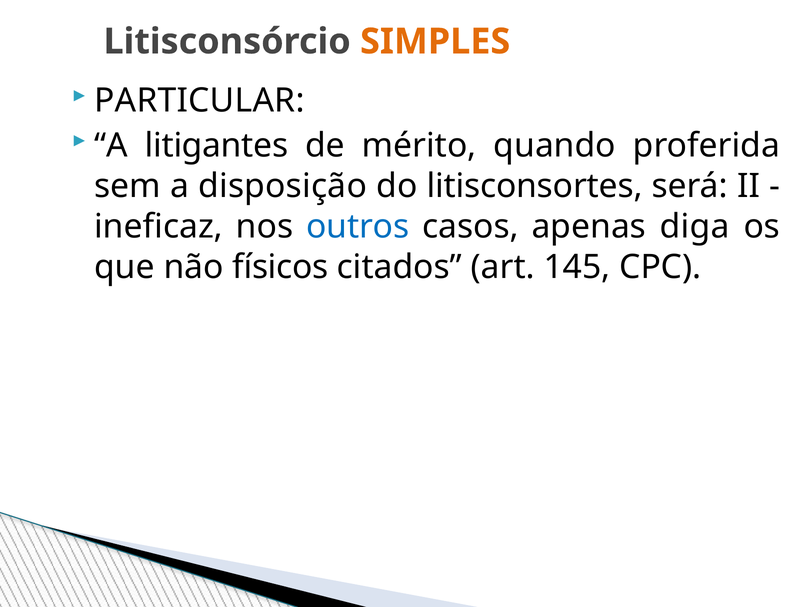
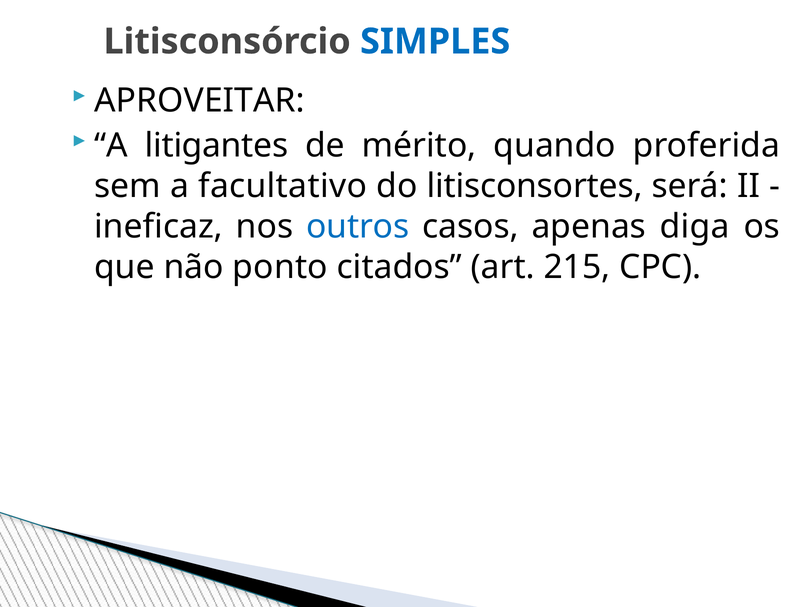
SIMPLES colour: orange -> blue (435, 42)
PARTICULAR: PARTICULAR -> APROVEITAR (200, 101)
disposição: disposição -> facultativo (283, 186)
físicos: físicos -> ponto (280, 267)
145: 145 -> 215 (577, 267)
